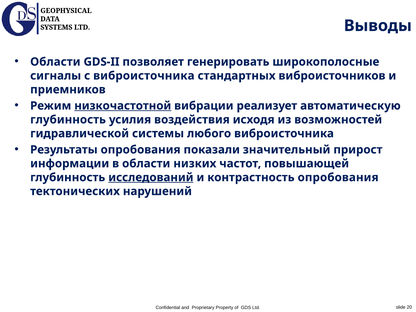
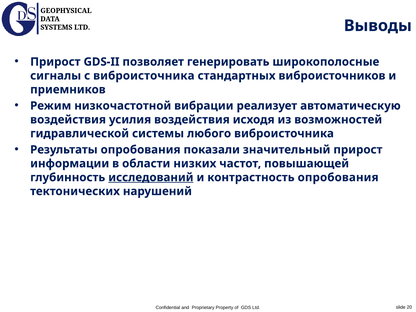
Области: Области -> Прирост (55, 62)
низкочастотной underline: present -> none (123, 106)
глубинность: глубинность -> воздействия (68, 120)
